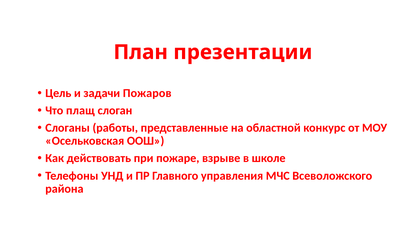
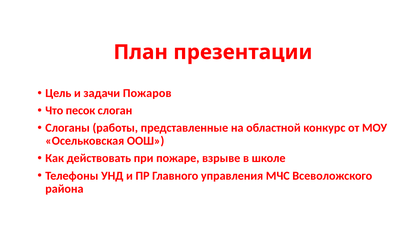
плащ: плащ -> песок (81, 110)
